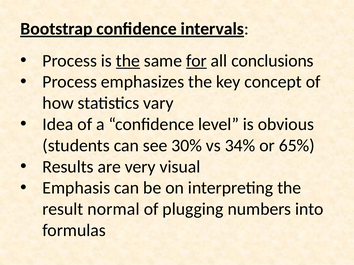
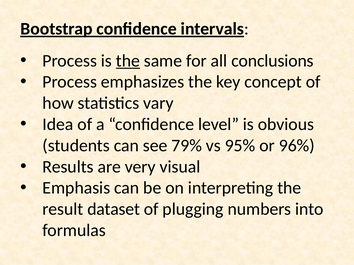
for underline: present -> none (196, 61)
30%: 30% -> 79% (187, 146)
34%: 34% -> 95% (240, 146)
65%: 65% -> 96% (297, 146)
normal: normal -> dataset (114, 210)
